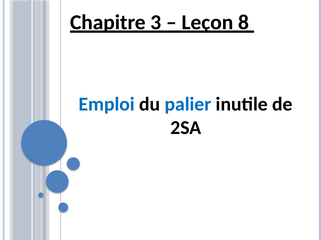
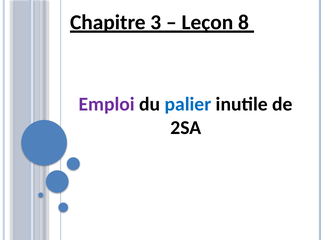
Emploi colour: blue -> purple (107, 105)
